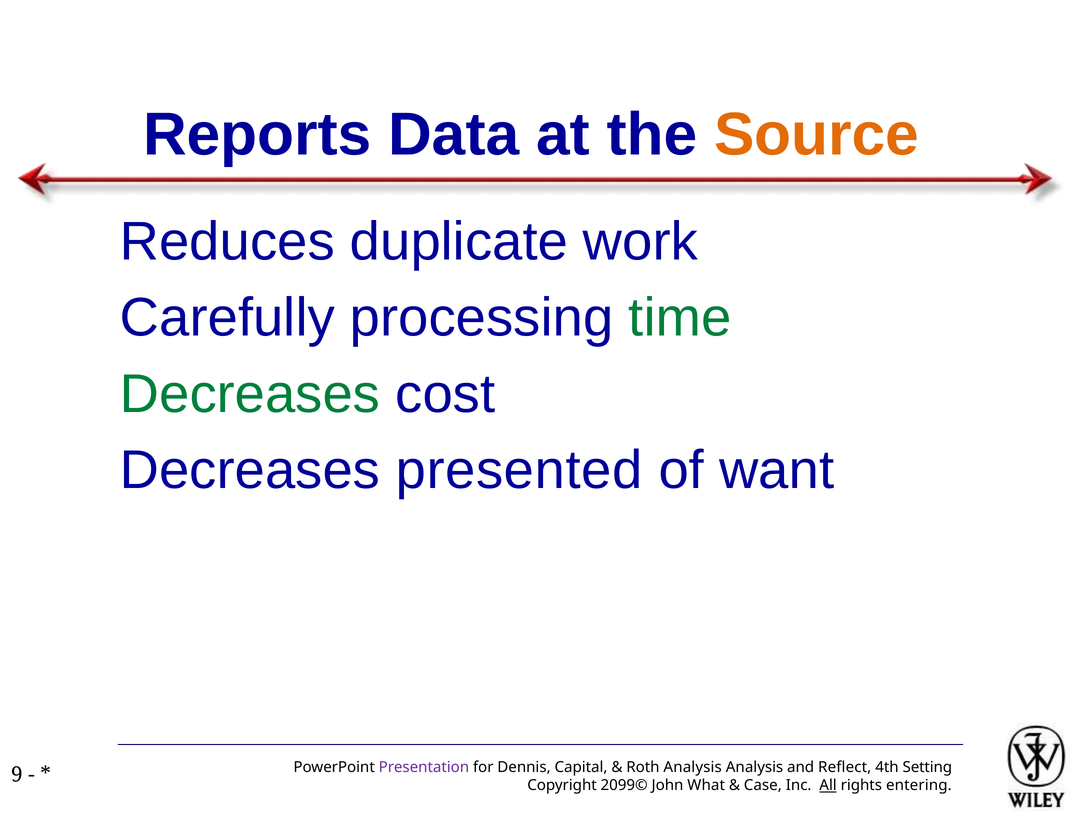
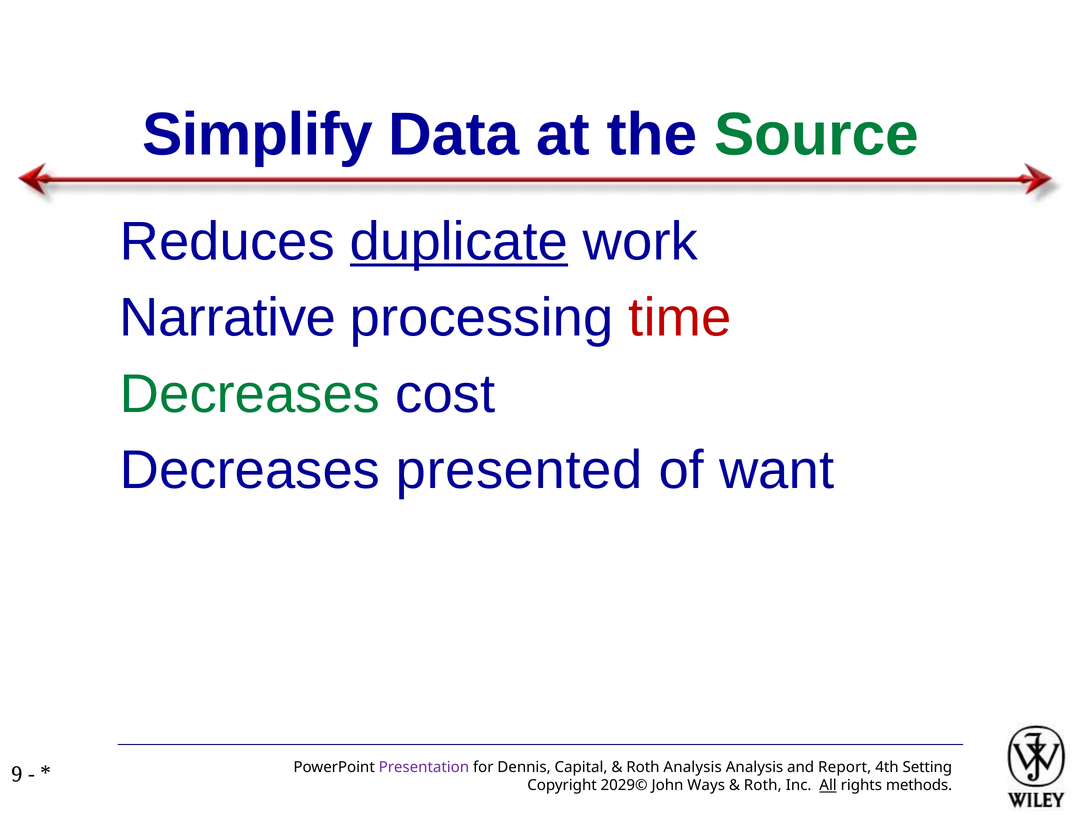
Reports: Reports -> Simplify (258, 135)
Source colour: orange -> green (817, 135)
duplicate underline: none -> present (459, 242)
Carefully: Carefully -> Narrative (228, 318)
time colour: green -> red (680, 318)
Reflect: Reflect -> Report (845, 768)
2099©: 2099© -> 2029© (624, 786)
What: What -> Ways (706, 786)
Case: Case -> Roth (763, 786)
entering: entering -> methods (919, 786)
